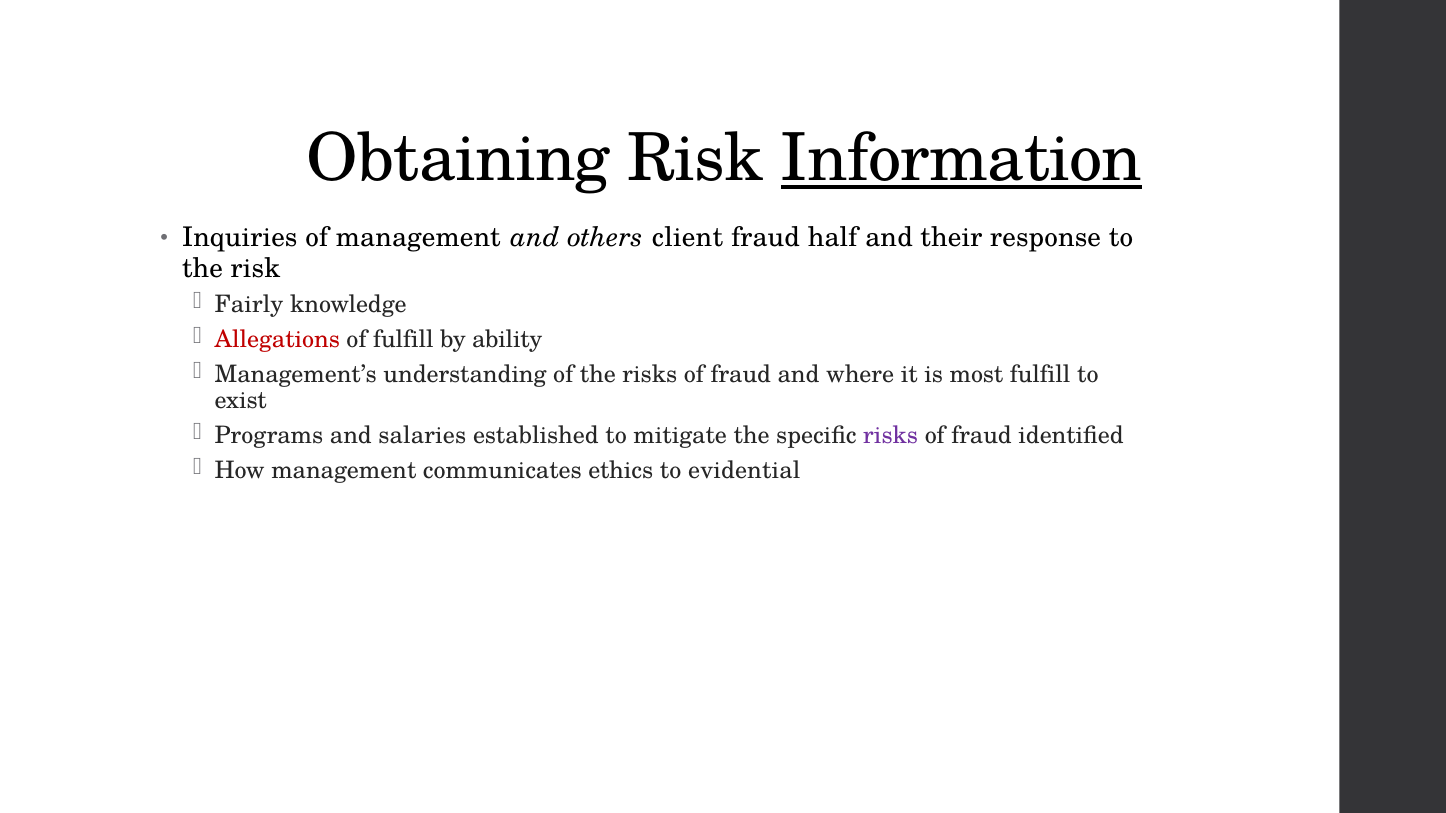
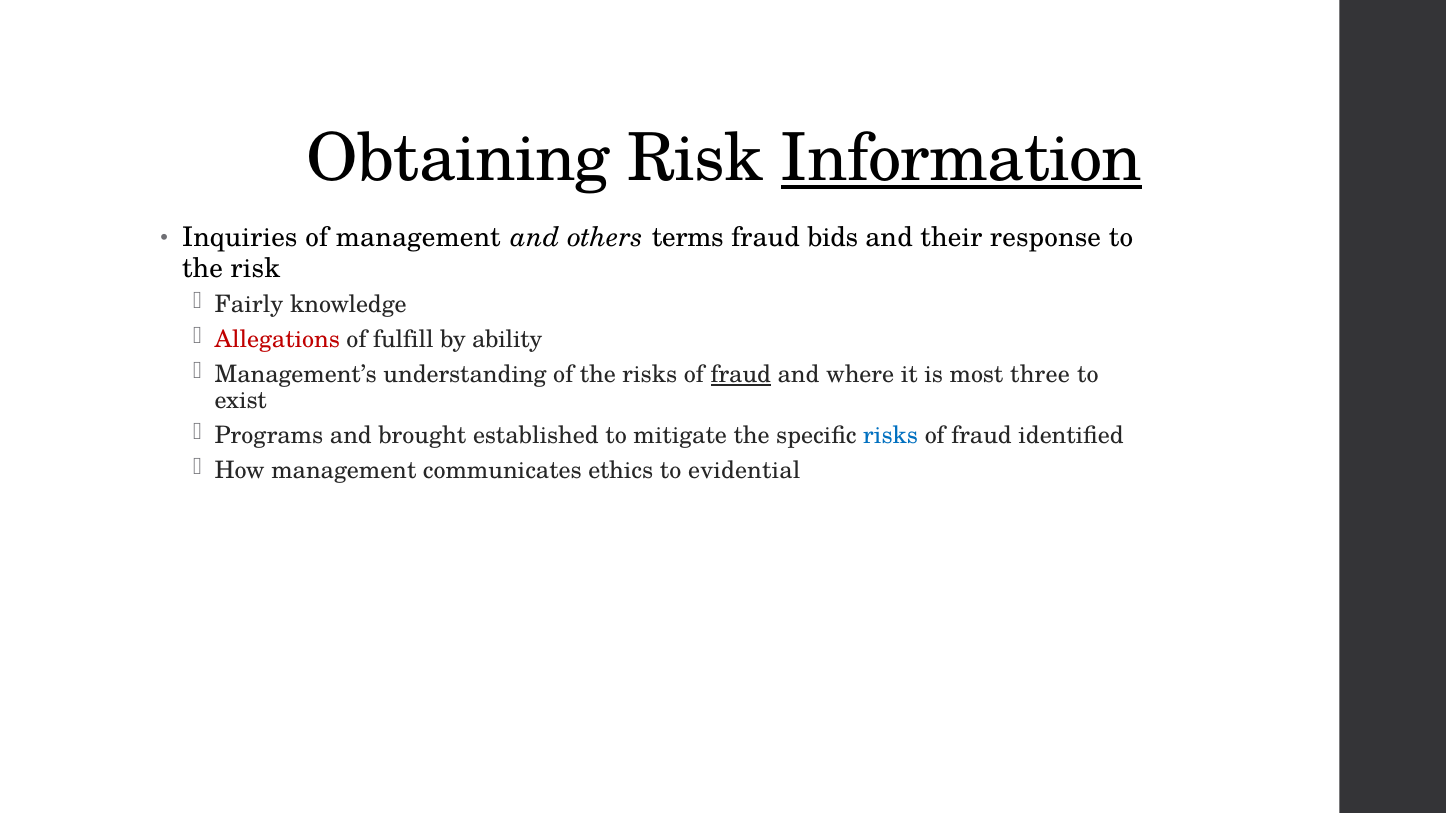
client: client -> terms (688, 238)
half: half -> bids (833, 238)
fraud underline: none -> present (741, 375)
most fulfill: fulfill -> three (1040, 375)
salaries: salaries -> brought (422, 436)
risks colour: purple -> blue (891, 436)
